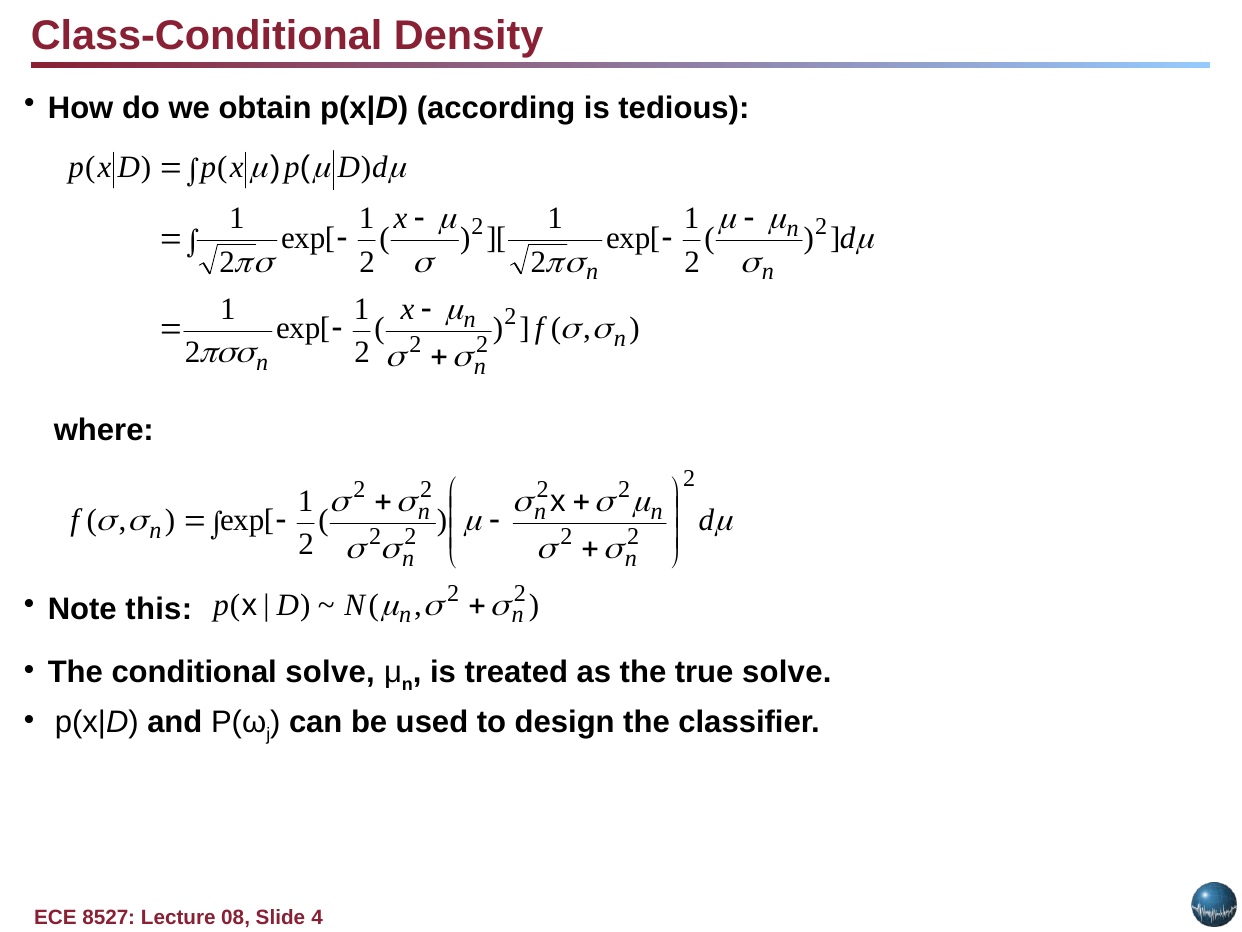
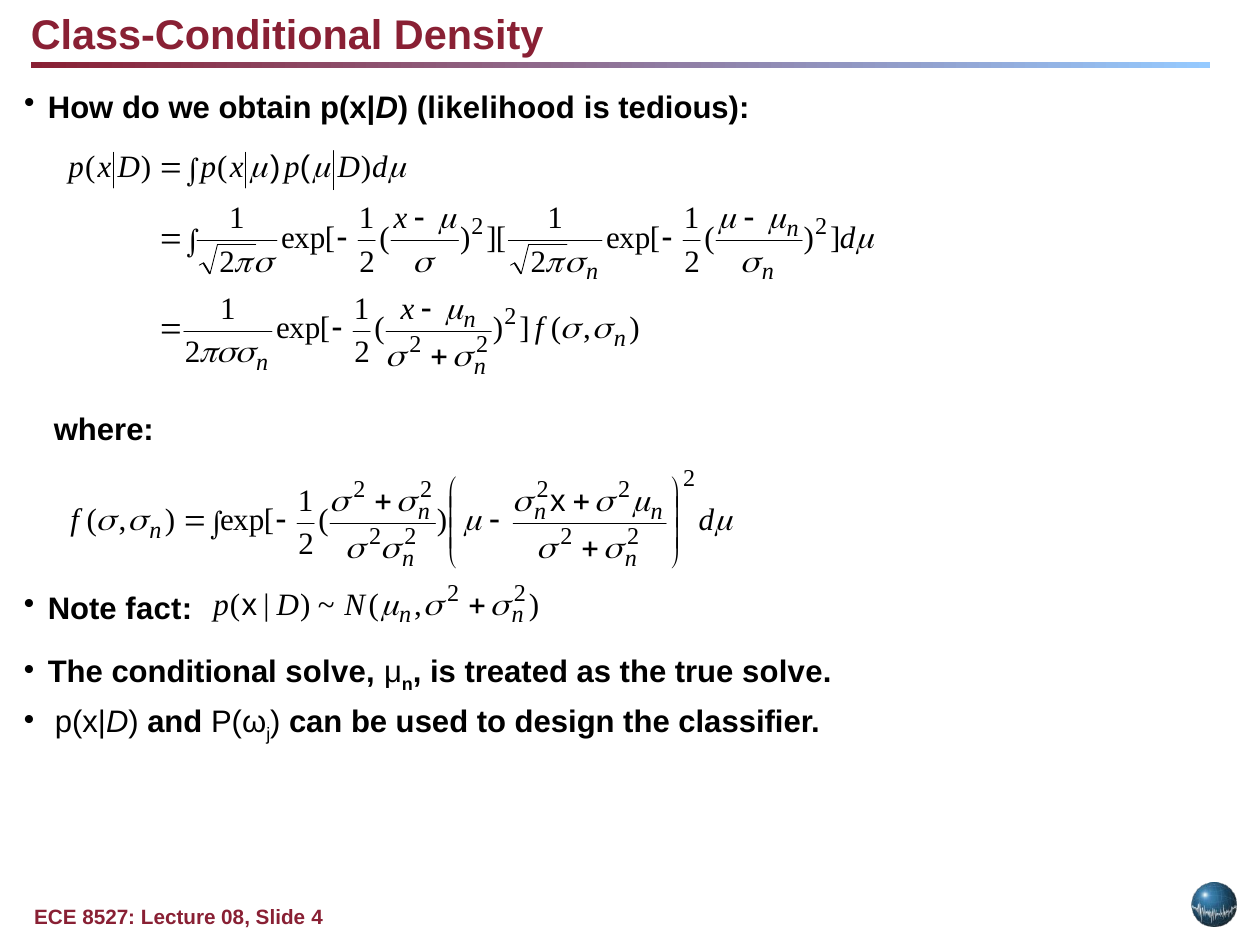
according: according -> likelihood (496, 109)
this: this -> fact (159, 609)
